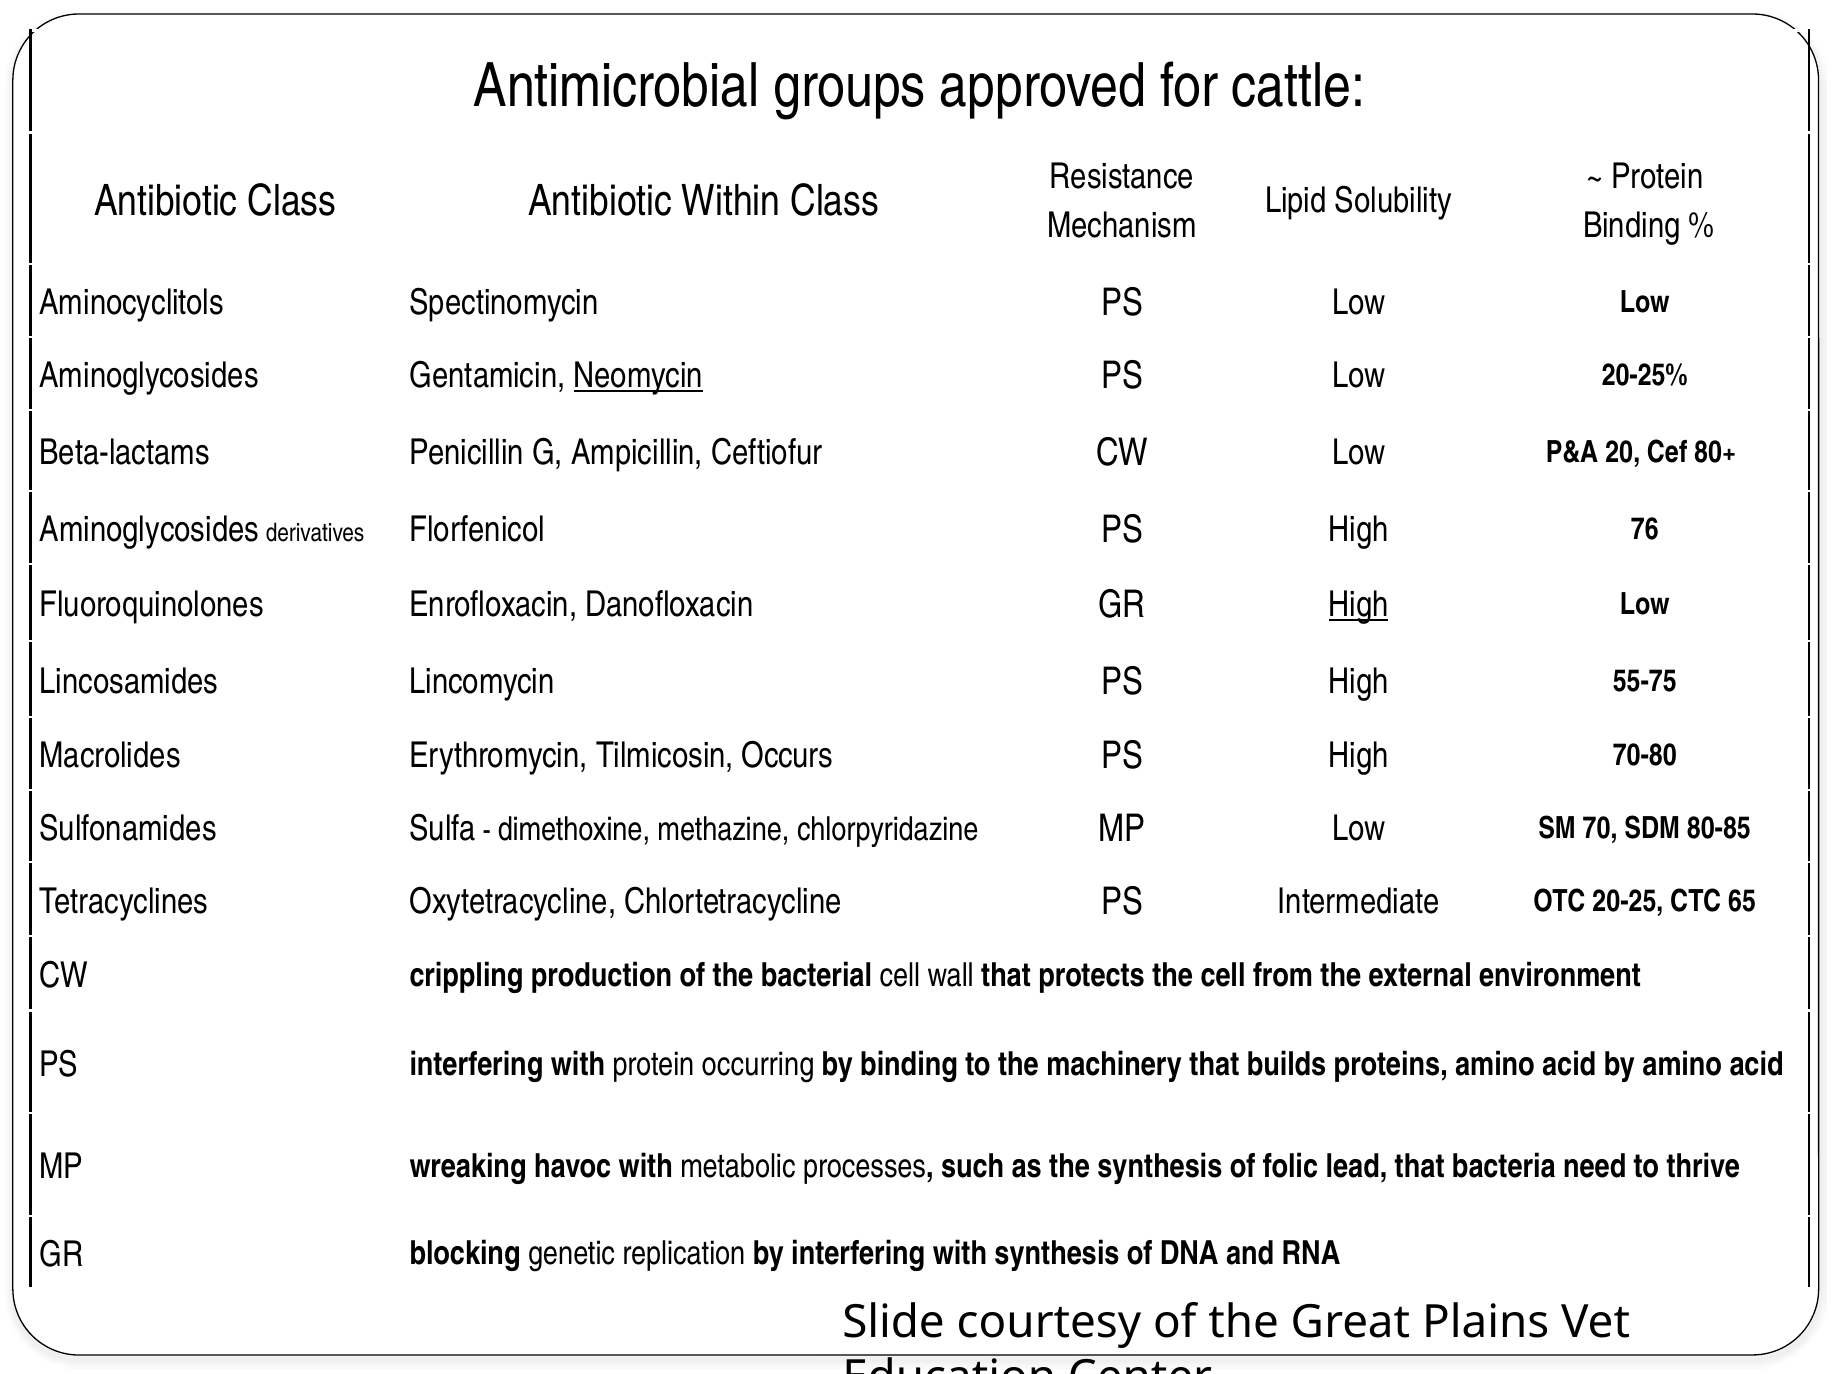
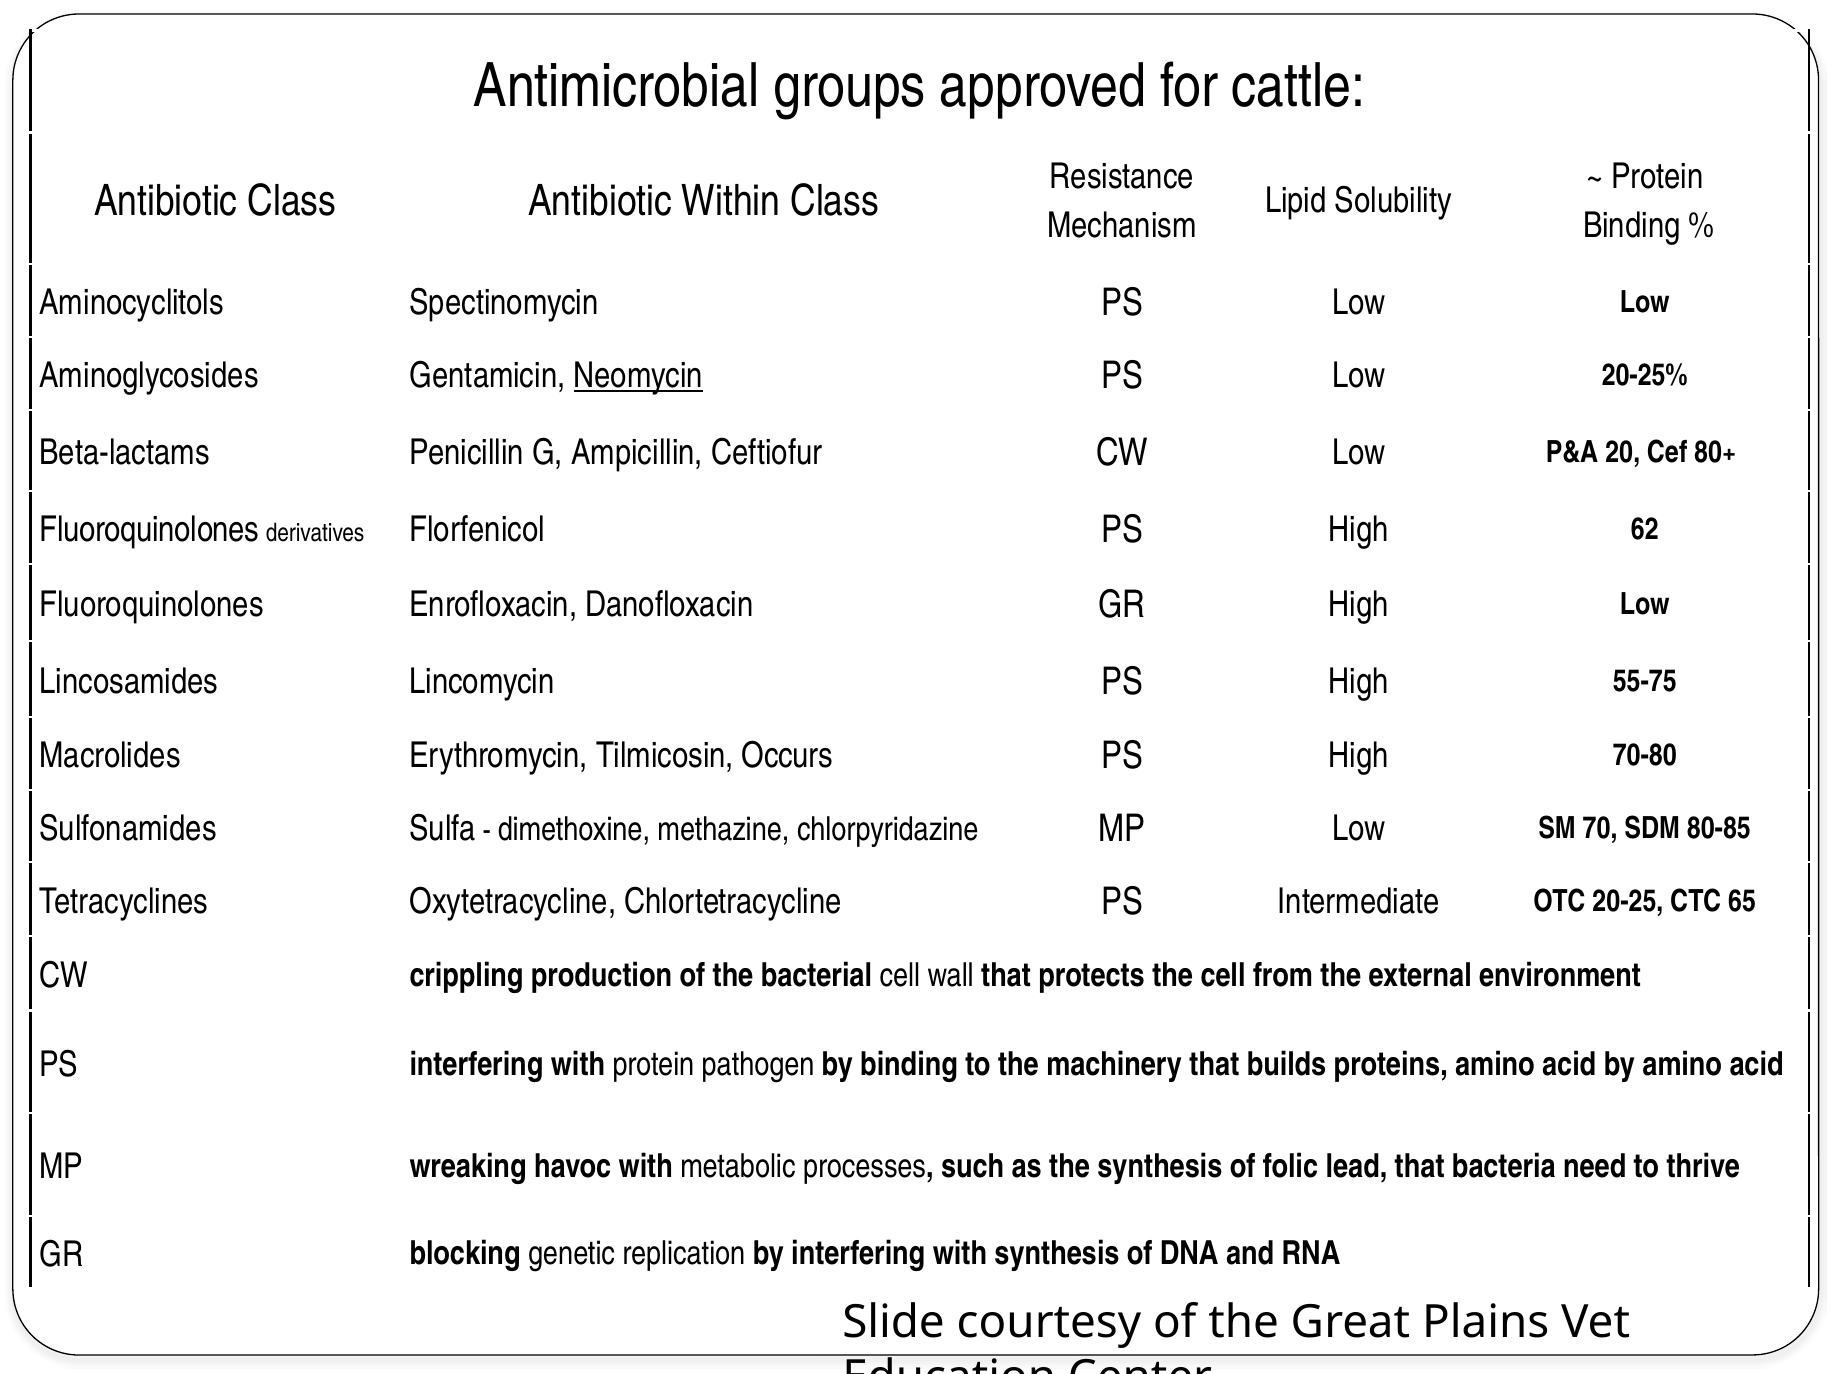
Aminoglycosides: Aminoglycosides -> Fluoroquinolones (150, 530)
76: 76 -> 62 (1645, 529)
High underline: present -> none (1359, 605)
occurring: occurring -> pathogen (758, 1064)
